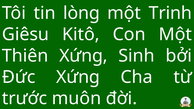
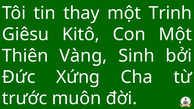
lòng: lòng -> thay (81, 13)
Thiên Xứng: Xứng -> Vàng (83, 56)
